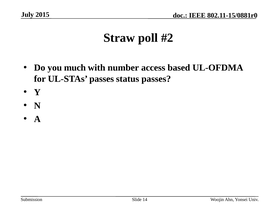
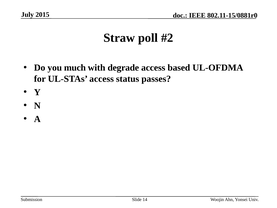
number: number -> degrade (123, 68)
UL-STAs passes: passes -> access (102, 79)
